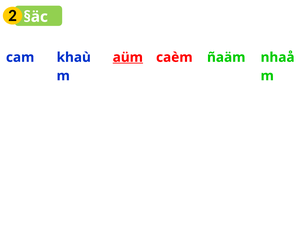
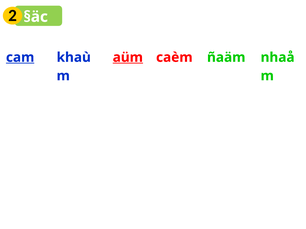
cam underline: none -> present (20, 57)
